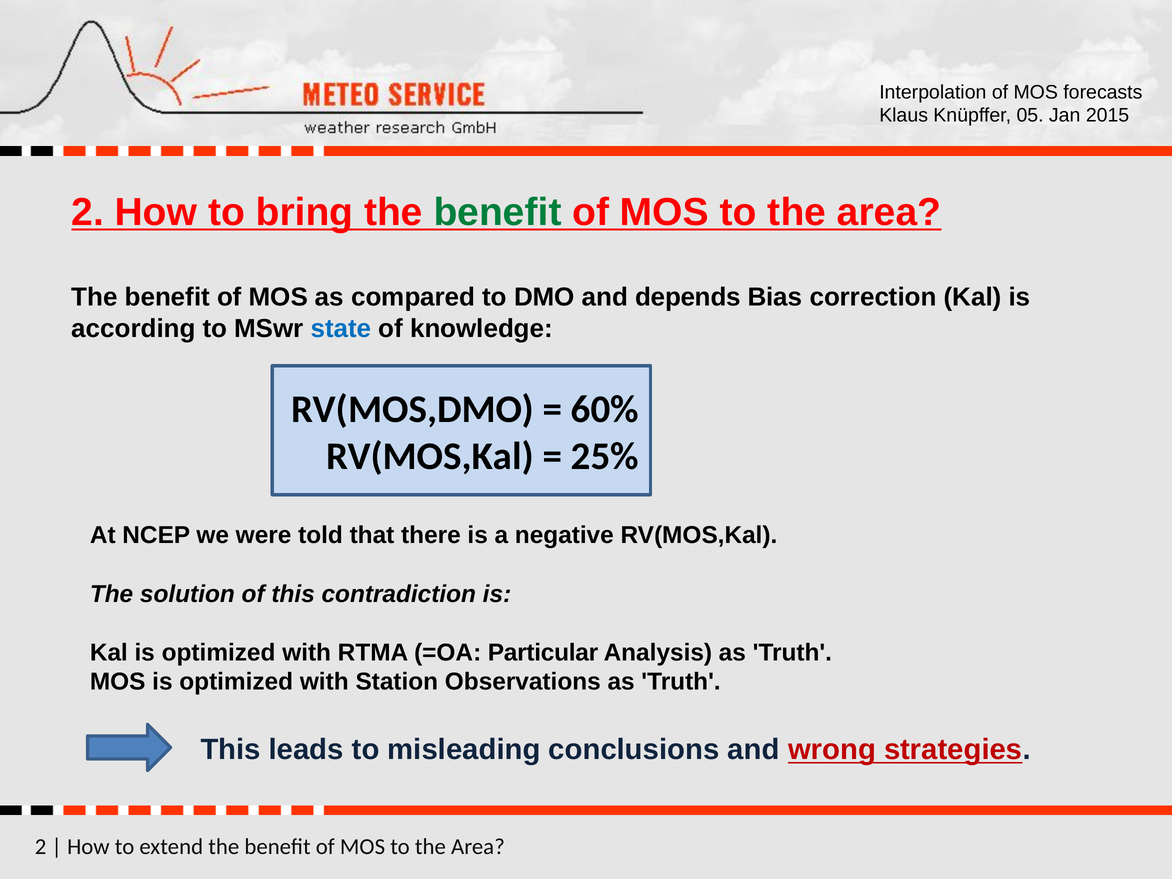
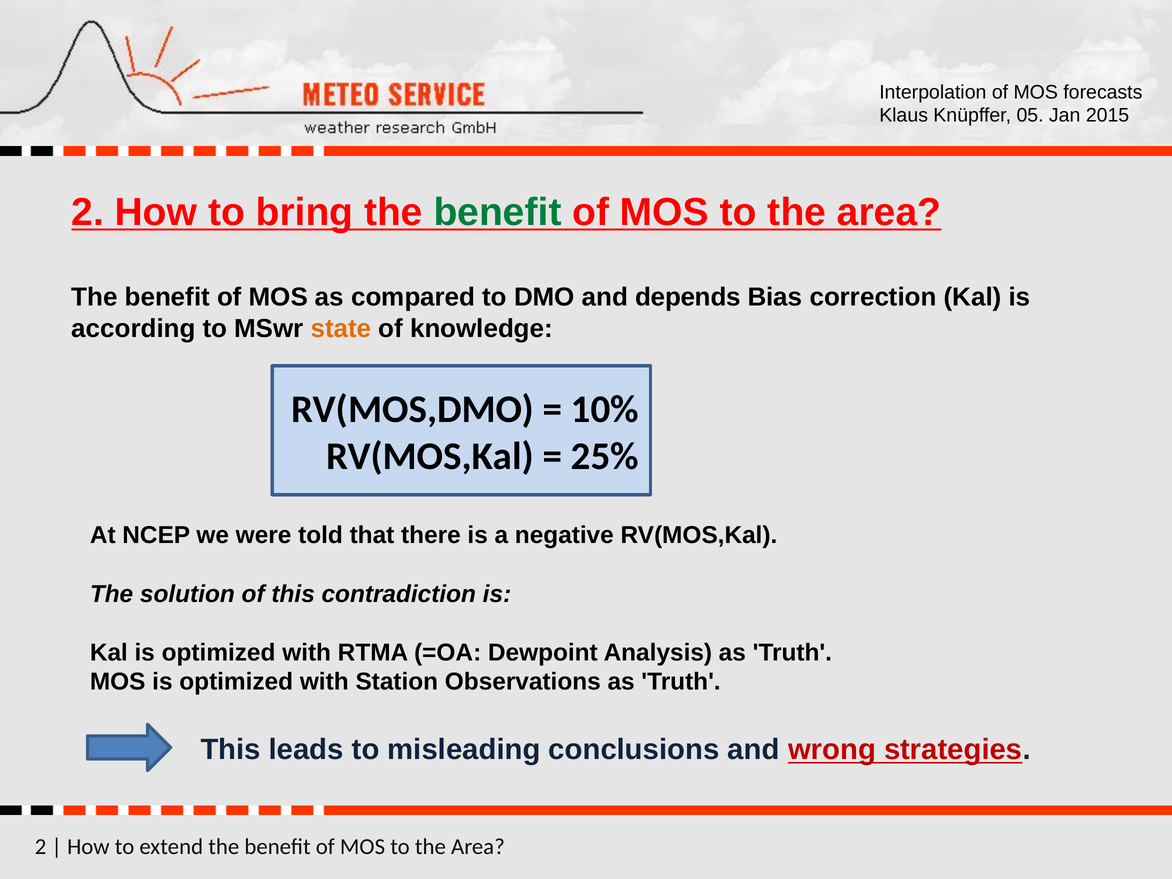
state colour: blue -> orange (341, 328)
60%: 60% -> 10% (605, 410)
Particular: Particular -> Dewpoint (543, 653)
